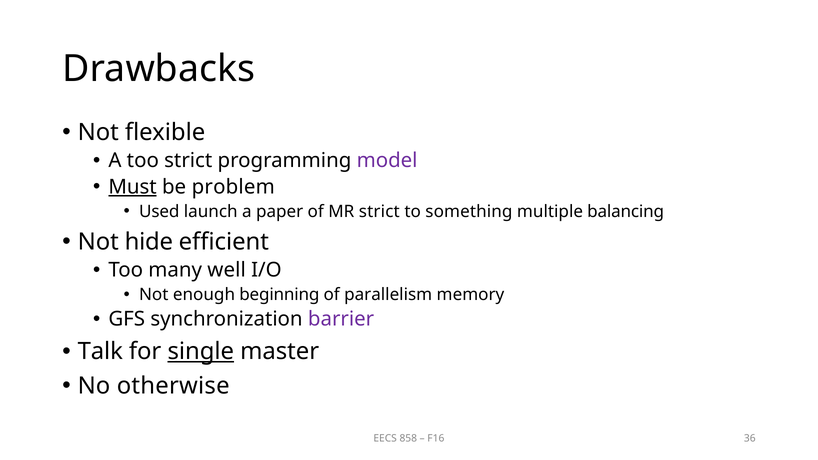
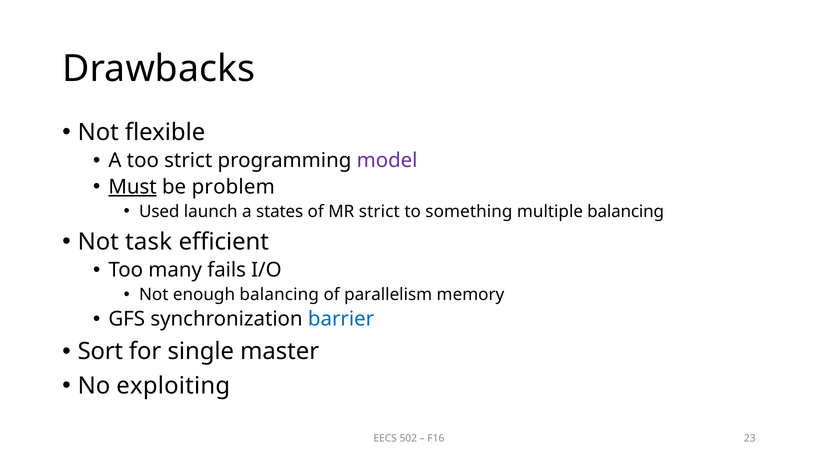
paper: paper -> states (280, 211)
hide: hide -> task (149, 242)
well: well -> fails (227, 270)
enough beginning: beginning -> balancing (279, 295)
barrier colour: purple -> blue (341, 319)
Talk: Talk -> Sort (100, 352)
single underline: present -> none (201, 352)
otherwise: otherwise -> exploiting (173, 386)
858: 858 -> 502 (408, 439)
36: 36 -> 23 (750, 439)
